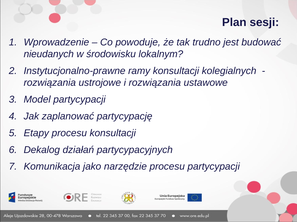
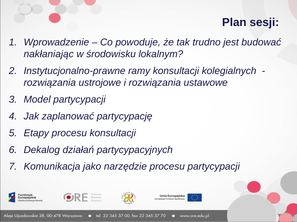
nieudanych: nieudanych -> nakłaniając (49, 54)
